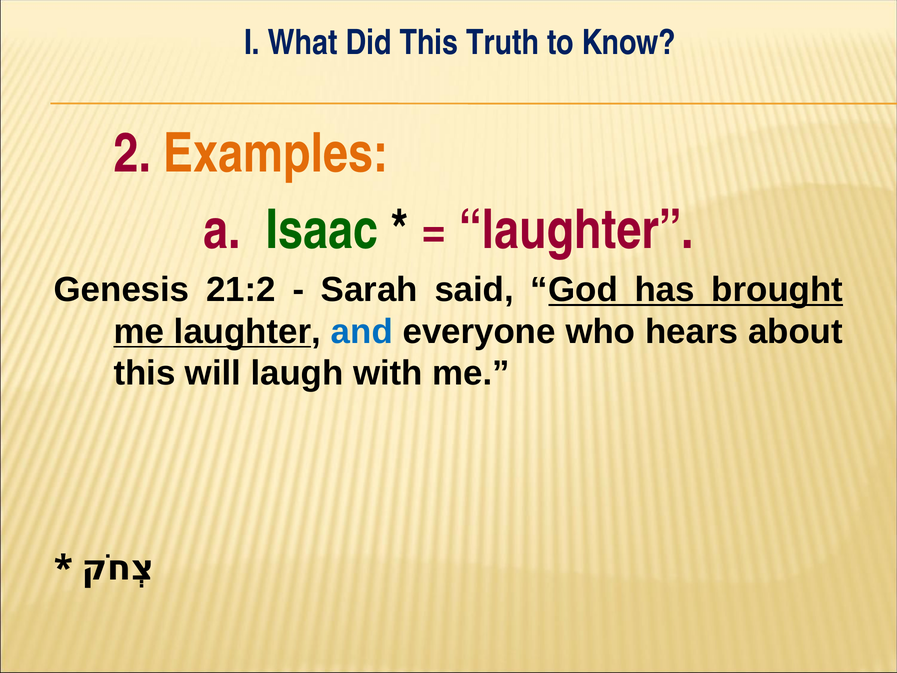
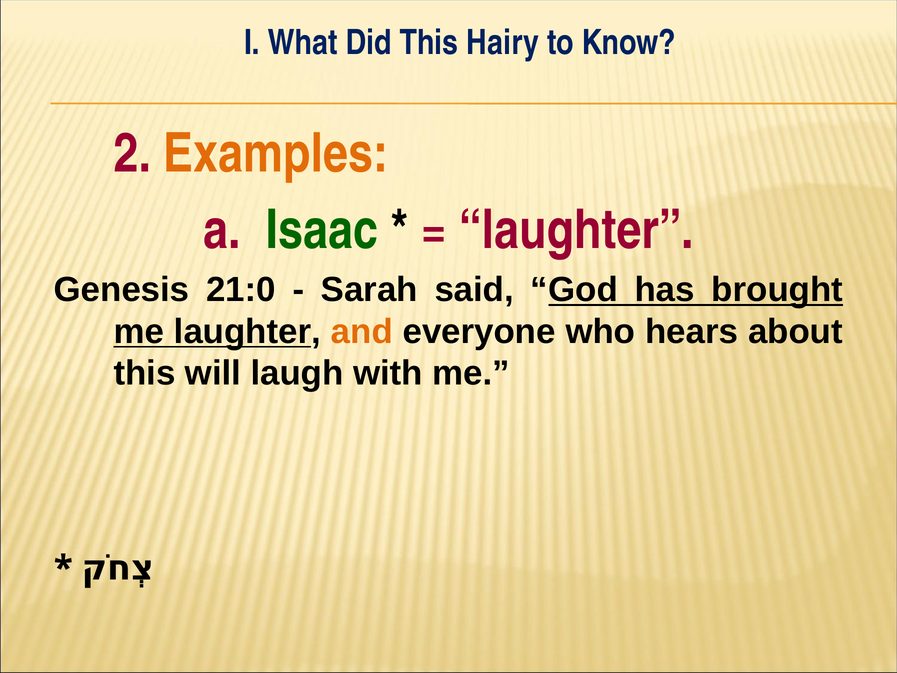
Truth: Truth -> Hairy (503, 43)
21:2: 21:2 -> 21:0 (241, 290)
and colour: blue -> orange (362, 331)
